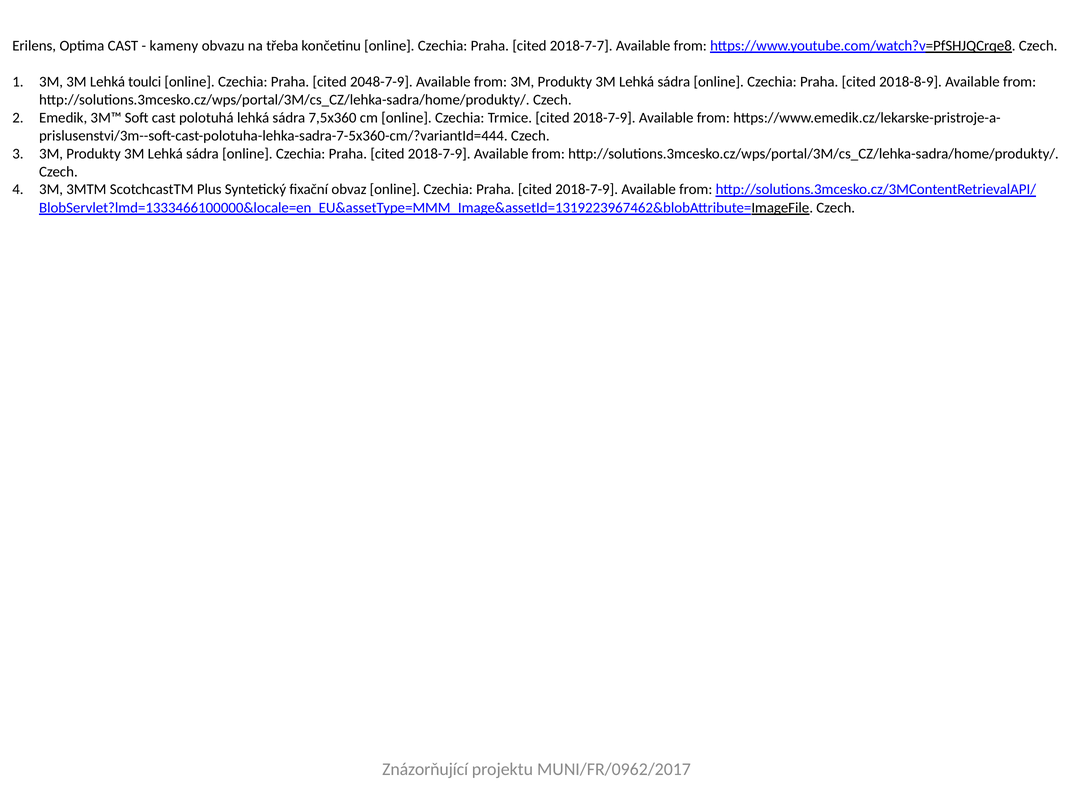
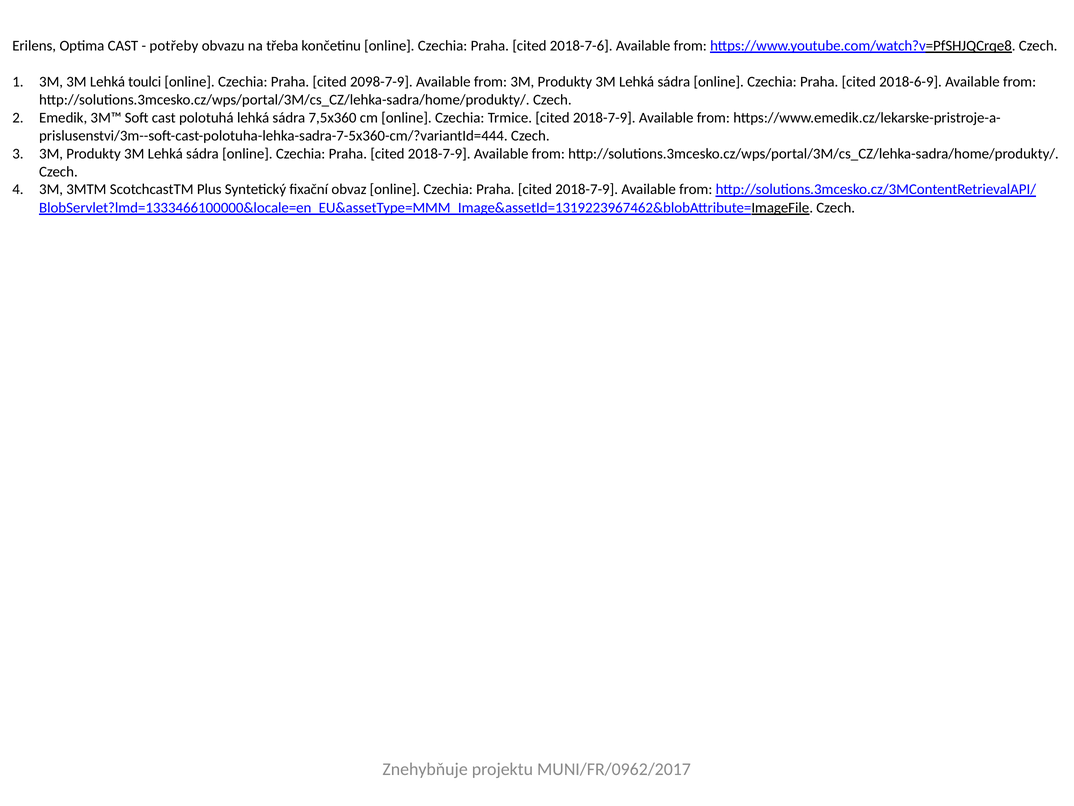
kameny: kameny -> potřeby (174, 46)
2018-7-7: 2018-7-7 -> 2018-7-6 (581, 46)
2048-7-9: 2048-7-9 -> 2098-7-9 (381, 82)
2018-8-9: 2018-8-9 -> 2018-6-9 (911, 82)
Znázorňující: Znázorňující -> Znehybňuje (425, 769)
